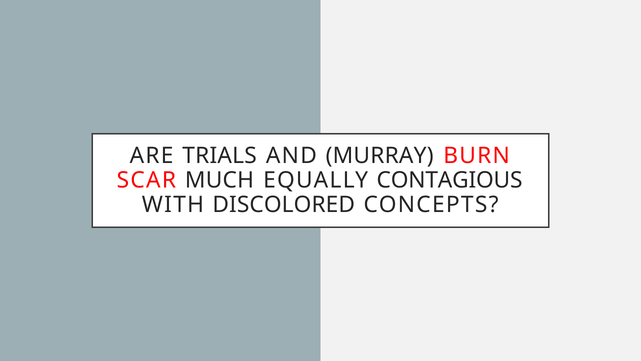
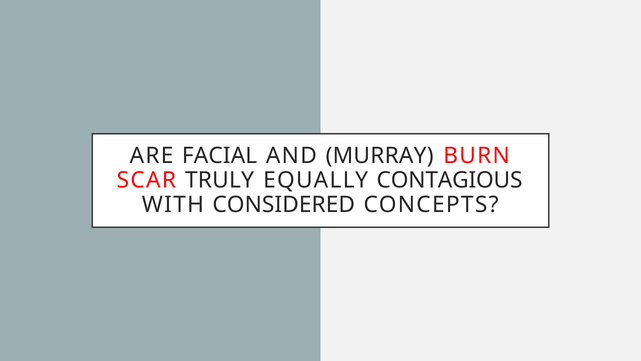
TRIALS: TRIALS -> FACIAL (220, 156)
MUCH: MUCH -> TRULY (220, 180)
DISCOLORED: DISCOLORED -> CONSIDERED (284, 205)
